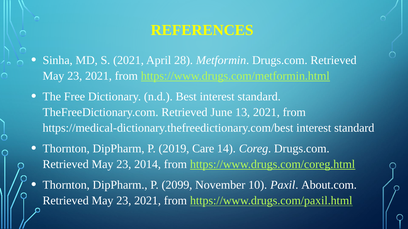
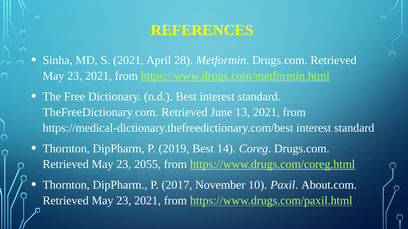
2019 Care: Care -> Best (203, 149)
2014: 2014 -> 2055 (148, 165)
2099: 2099 -> 2017 (177, 185)
